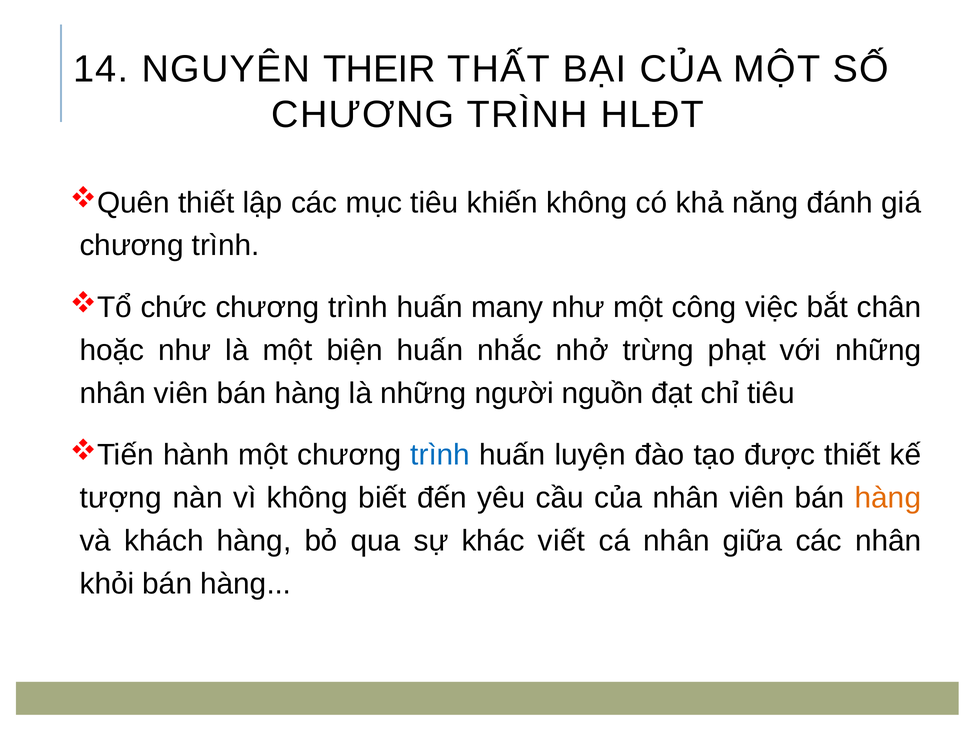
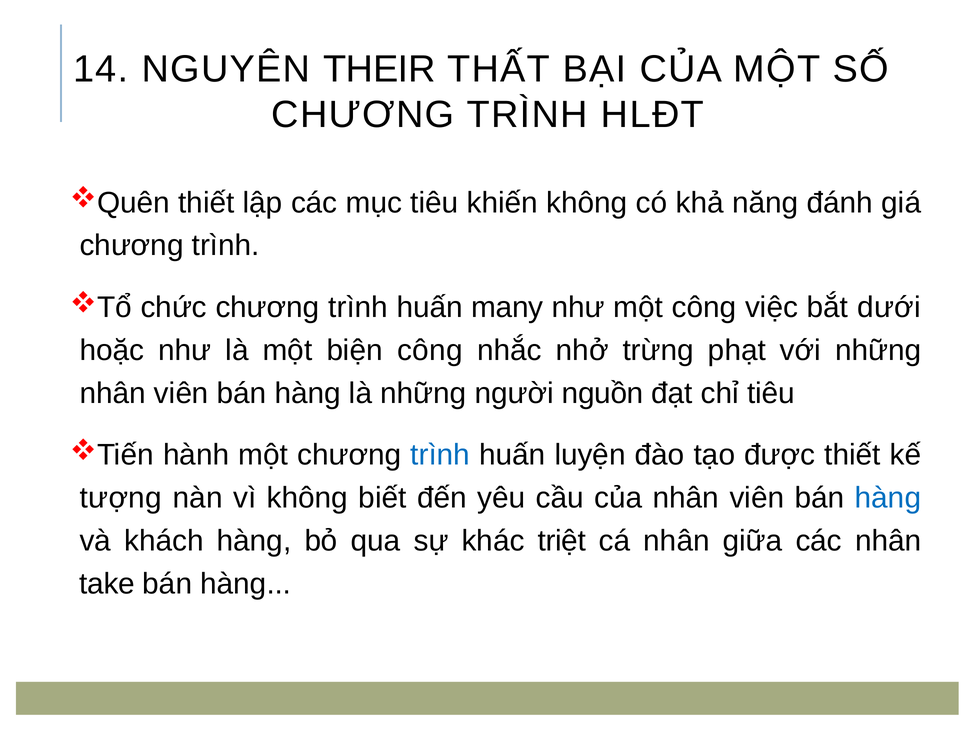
chân: chân -> dưới (889, 308)
biện huấn: huấn -> công (430, 350)
hàng colour: orange -> blue (888, 498)
viết: viết -> triệt (562, 541)
khỏi: khỏi -> take (107, 584)
